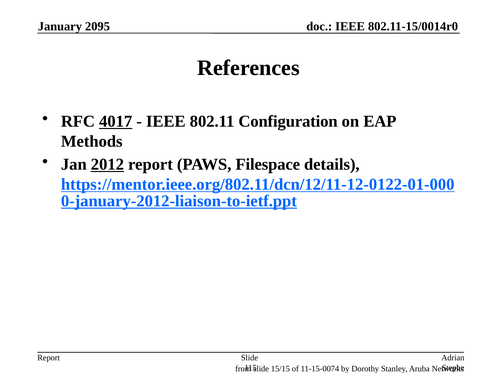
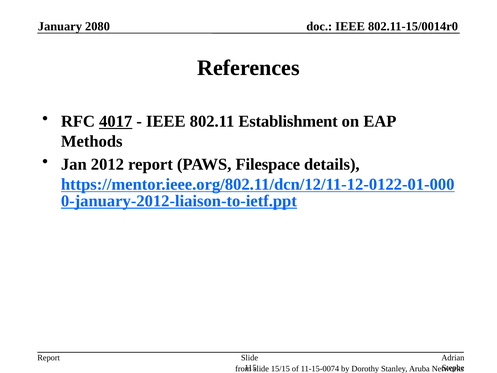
2095: 2095 -> 2080 (97, 27)
Configuration: Configuration -> Establishment (288, 121)
2012 underline: present -> none (107, 164)
